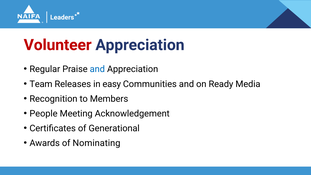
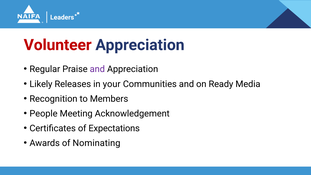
and colour: blue -> purple (97, 69)
Team: Team -> Likely (41, 84)
easy: easy -> your (112, 84)
Generational: Generational -> Expectations (114, 128)
